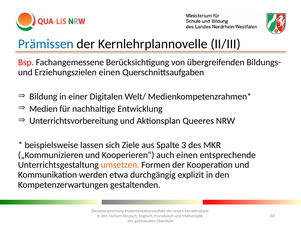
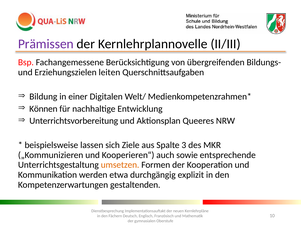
Prämissen colour: blue -> purple (46, 44)
Erziehungszielen einen: einen -> leiten (109, 72)
Medien: Medien -> Können (43, 109)
auch einen: einen -> sowie (187, 155)
